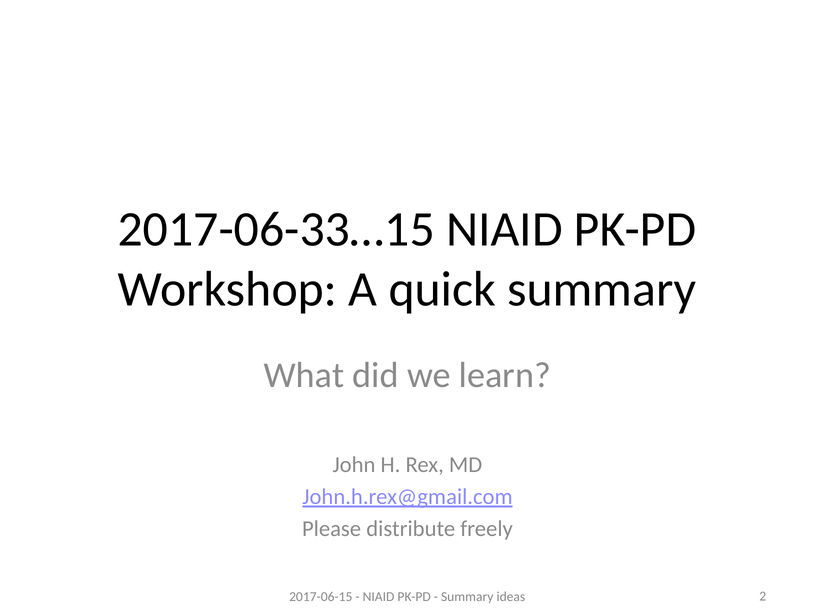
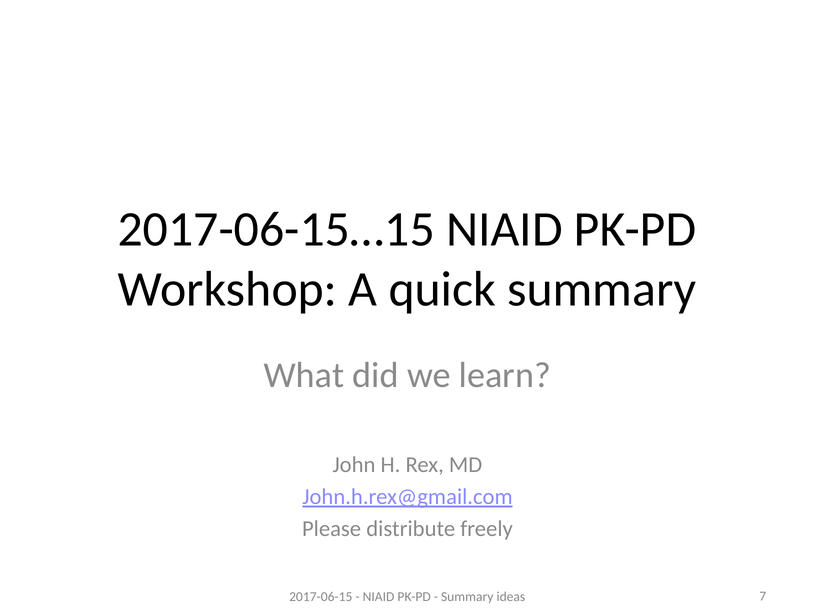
2017-06-33…15: 2017-06-33…15 -> 2017-06-15…15 (276, 229)
2: 2 -> 7 (763, 596)
